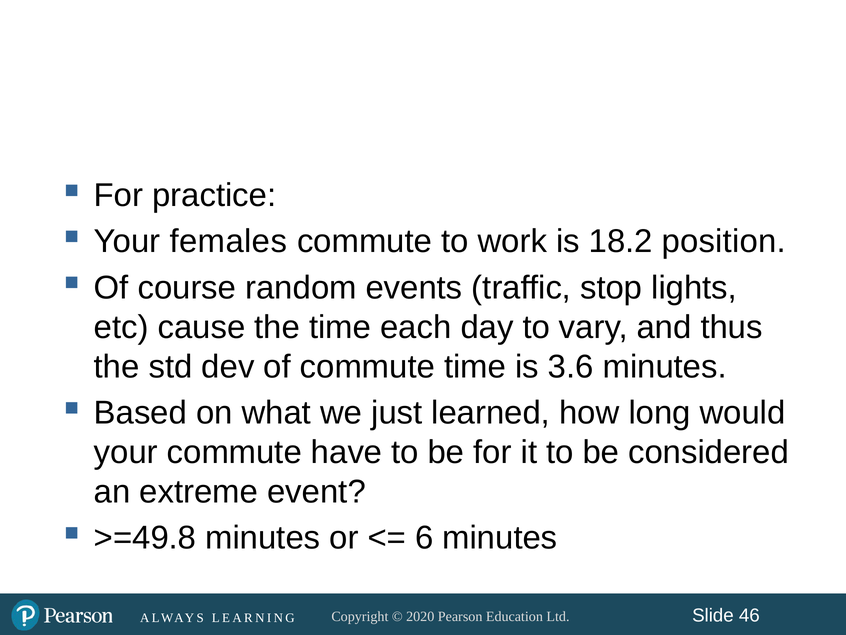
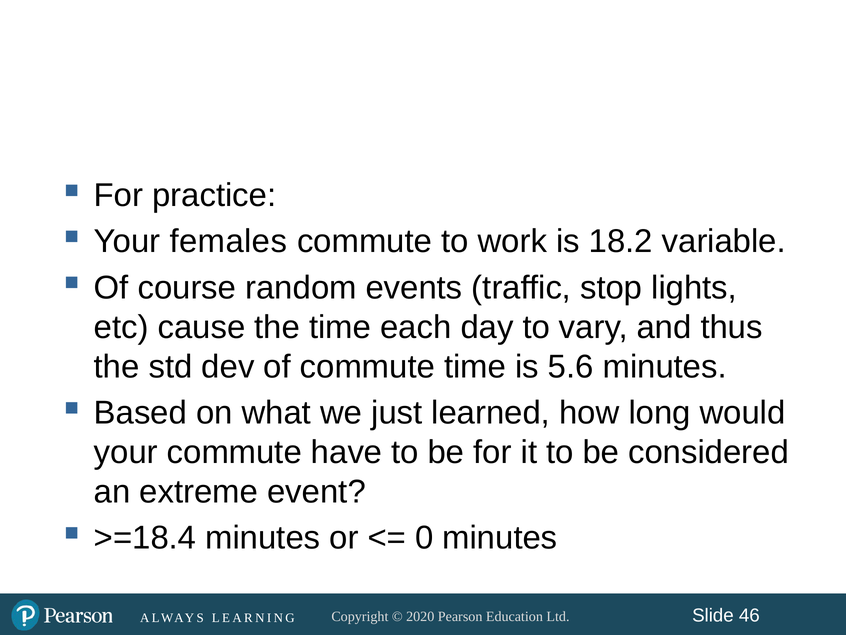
position: position -> variable (724, 241)
3.6: 3.6 -> 5.6 (571, 366)
>=49.8: >=49.8 -> >=18.4 (145, 538)
6: 6 -> 0 (424, 538)
